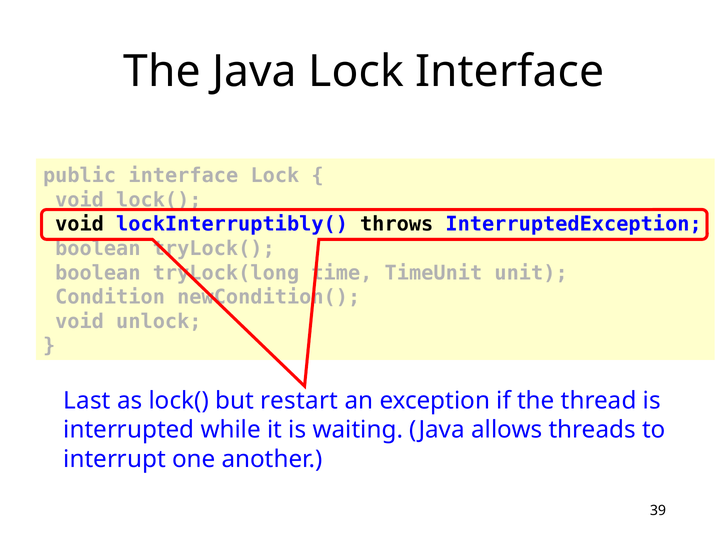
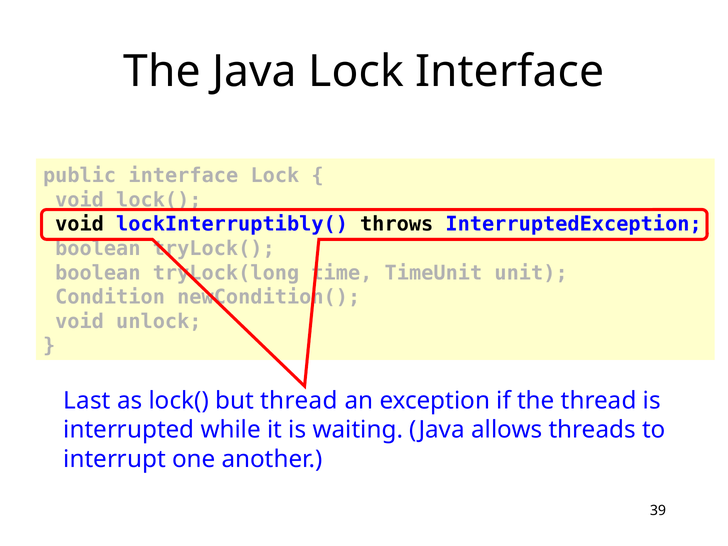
but restart: restart -> thread (299, 401)
